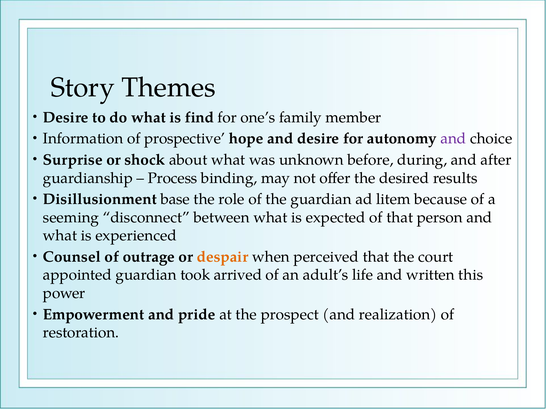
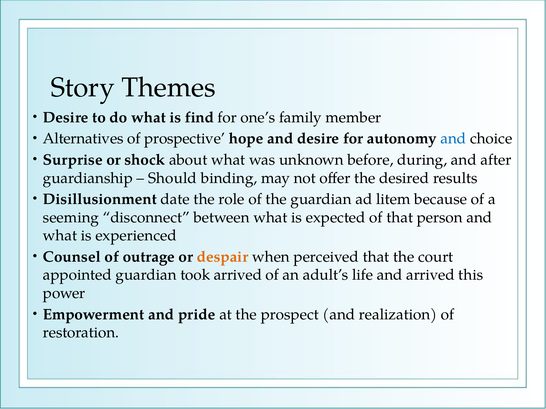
Information: Information -> Alternatives (83, 139)
and colour: purple -> blue (453, 139)
Process: Process -> Should (173, 178)
base: base -> date (175, 199)
and written: written -> arrived (430, 275)
